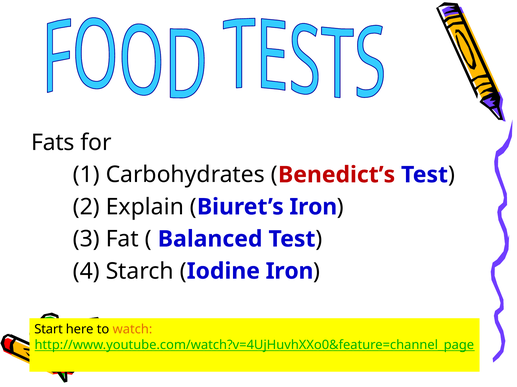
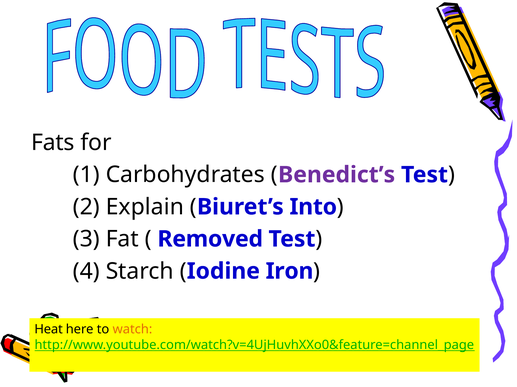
Benedict’s colour: red -> purple (337, 175)
Biuret’s Iron: Iron -> Into (313, 207)
Balanced: Balanced -> Removed (210, 239)
Start: Start -> Heat (49, 330)
